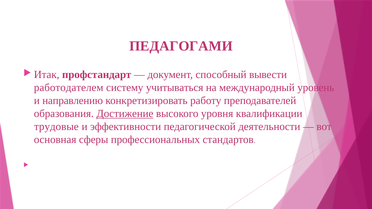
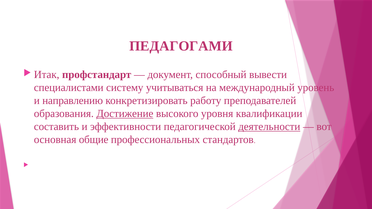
работодателем: работодателем -> специалистами (69, 88)
трудовые: трудовые -> составить (56, 127)
деятельности underline: none -> present (269, 127)
сферы: сферы -> общие (94, 140)
